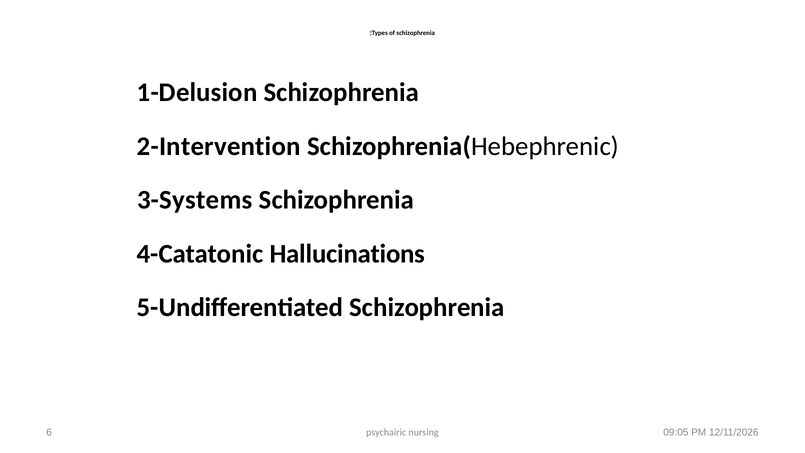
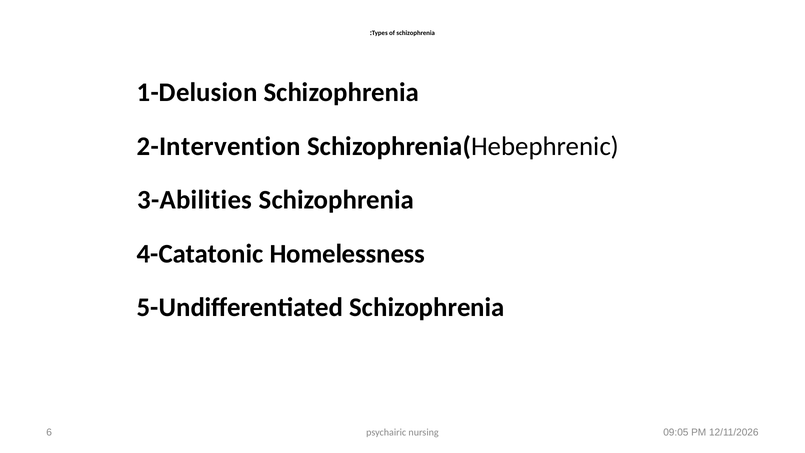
3-Systems: 3-Systems -> 3-Abilities (195, 200)
Hallucinations: Hallucinations -> Homelessness (347, 254)
